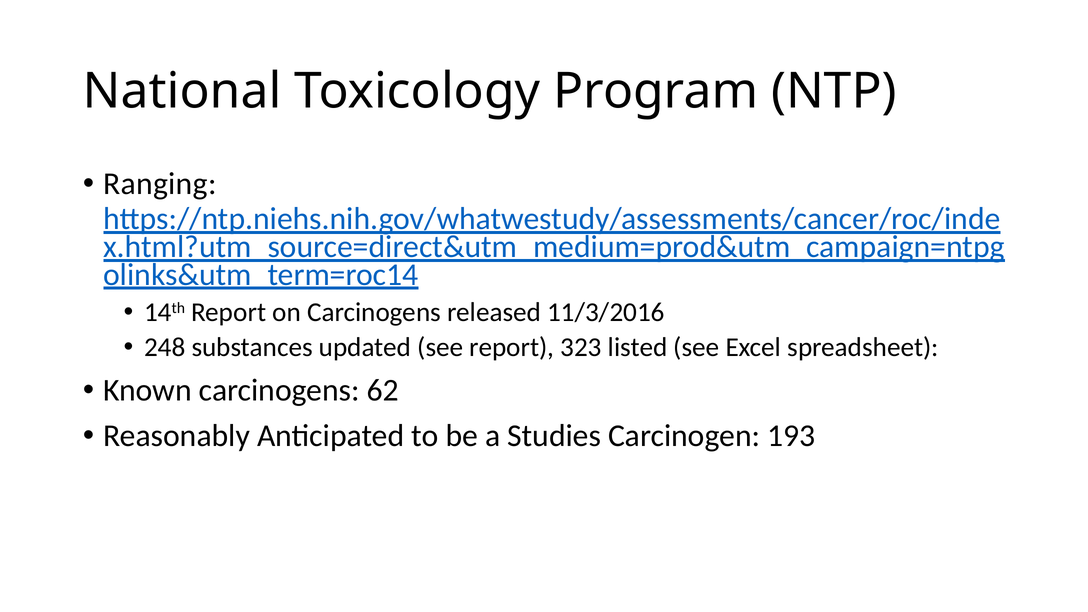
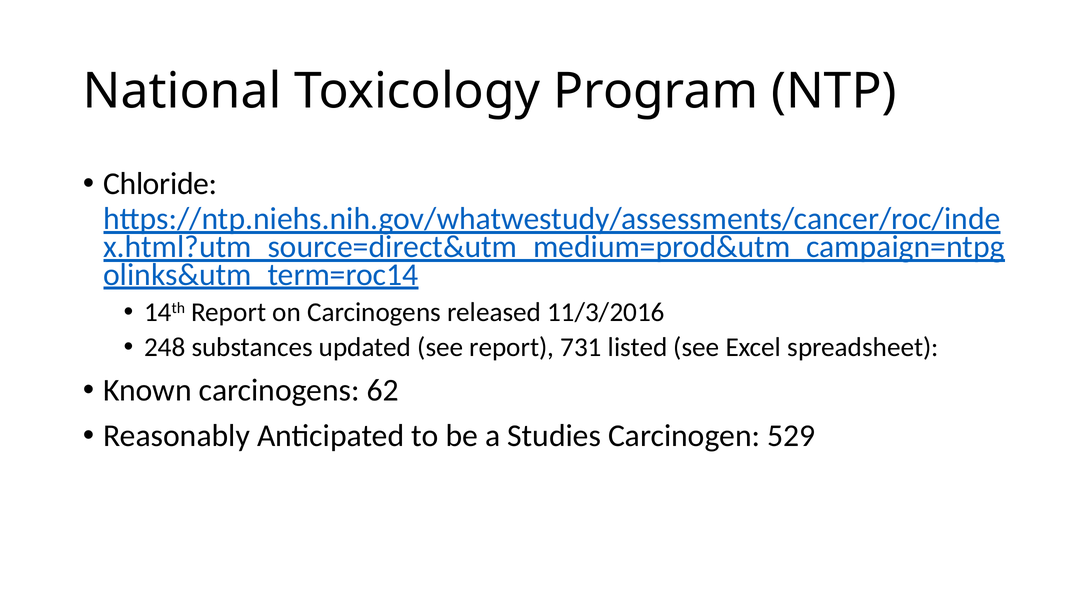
Ranging: Ranging -> Chloride (160, 184)
323: 323 -> 731 (581, 347)
193: 193 -> 529 (791, 436)
